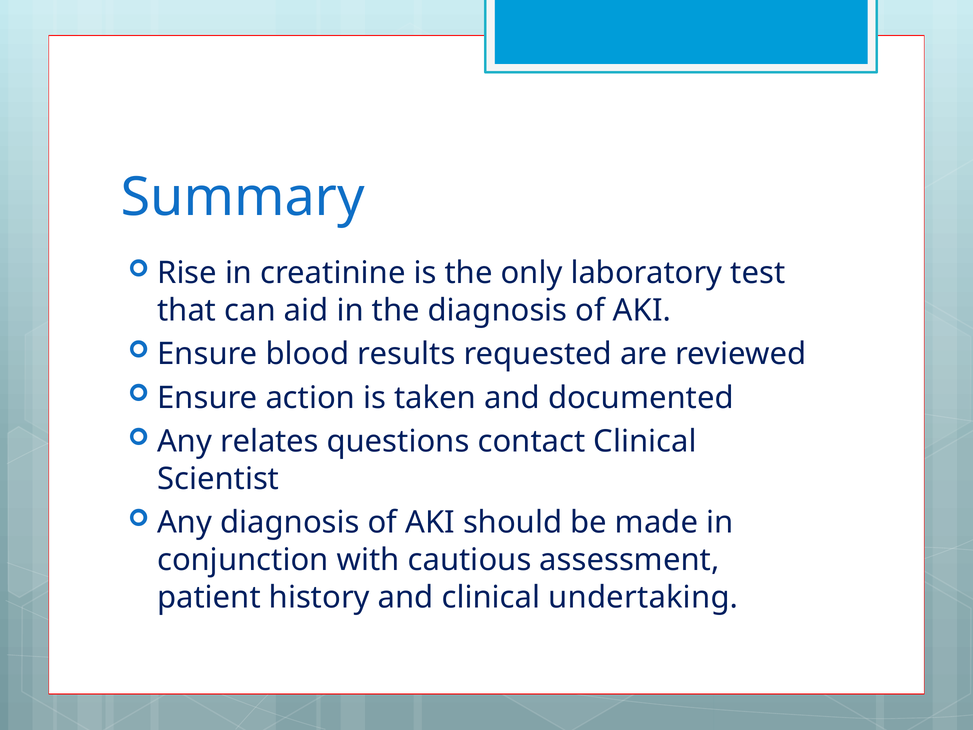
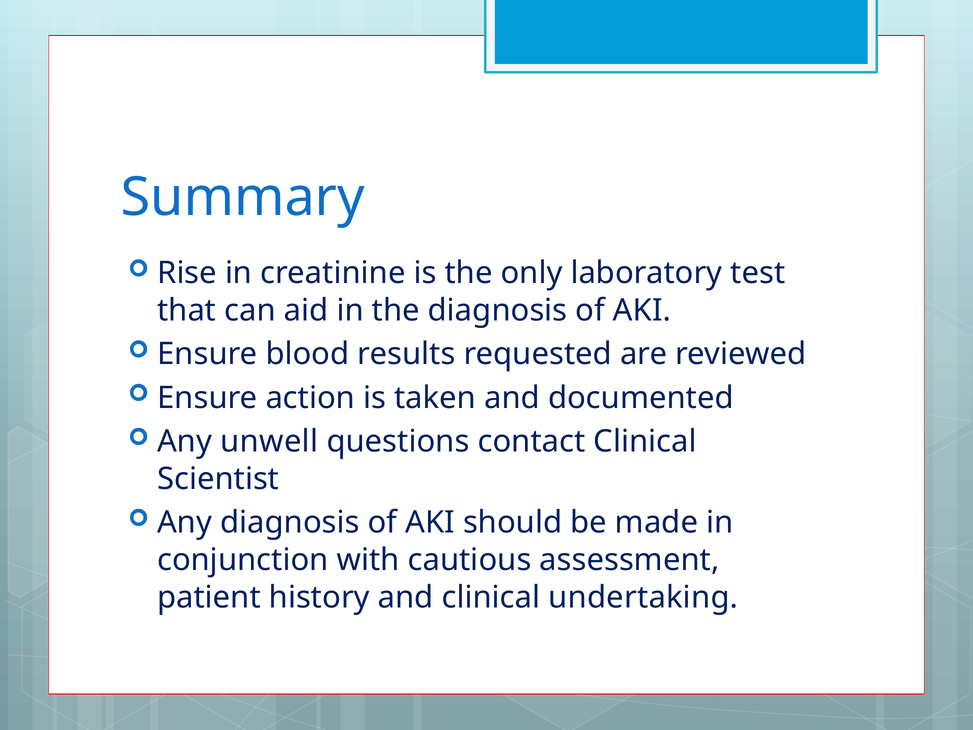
relates: relates -> unwell (269, 442)
